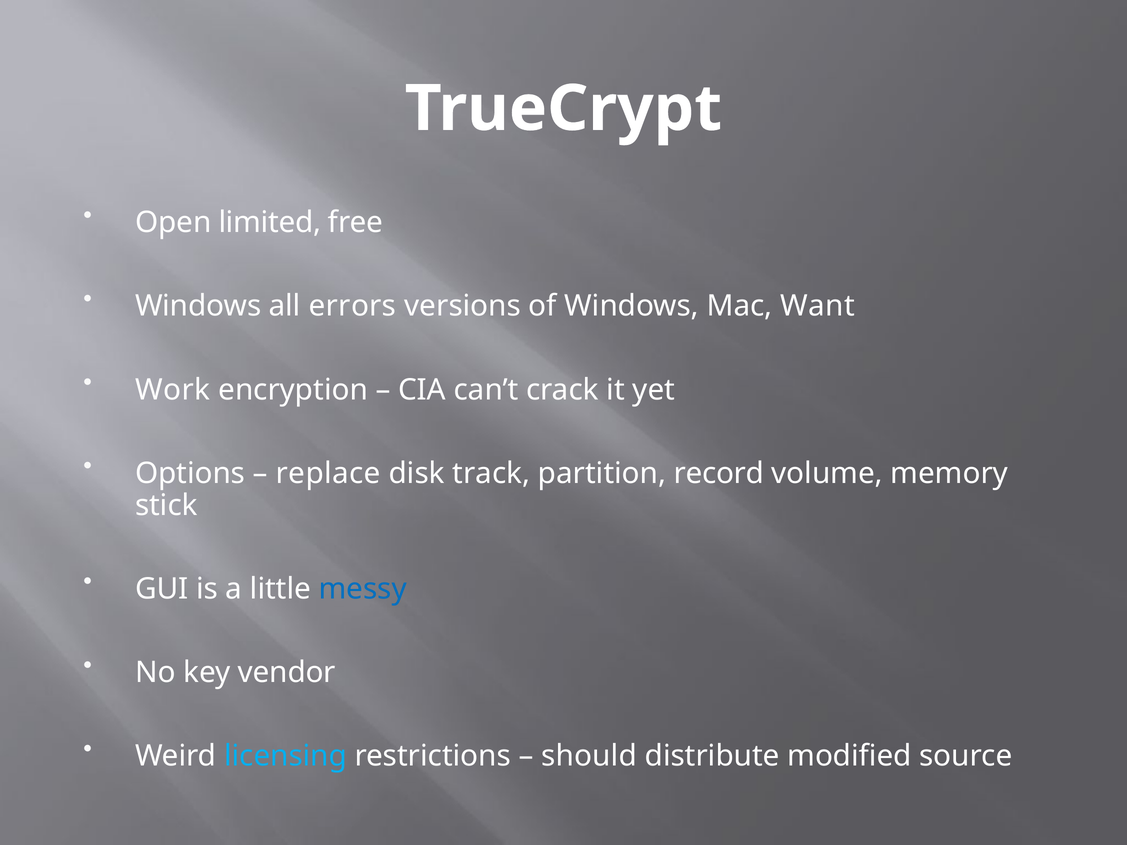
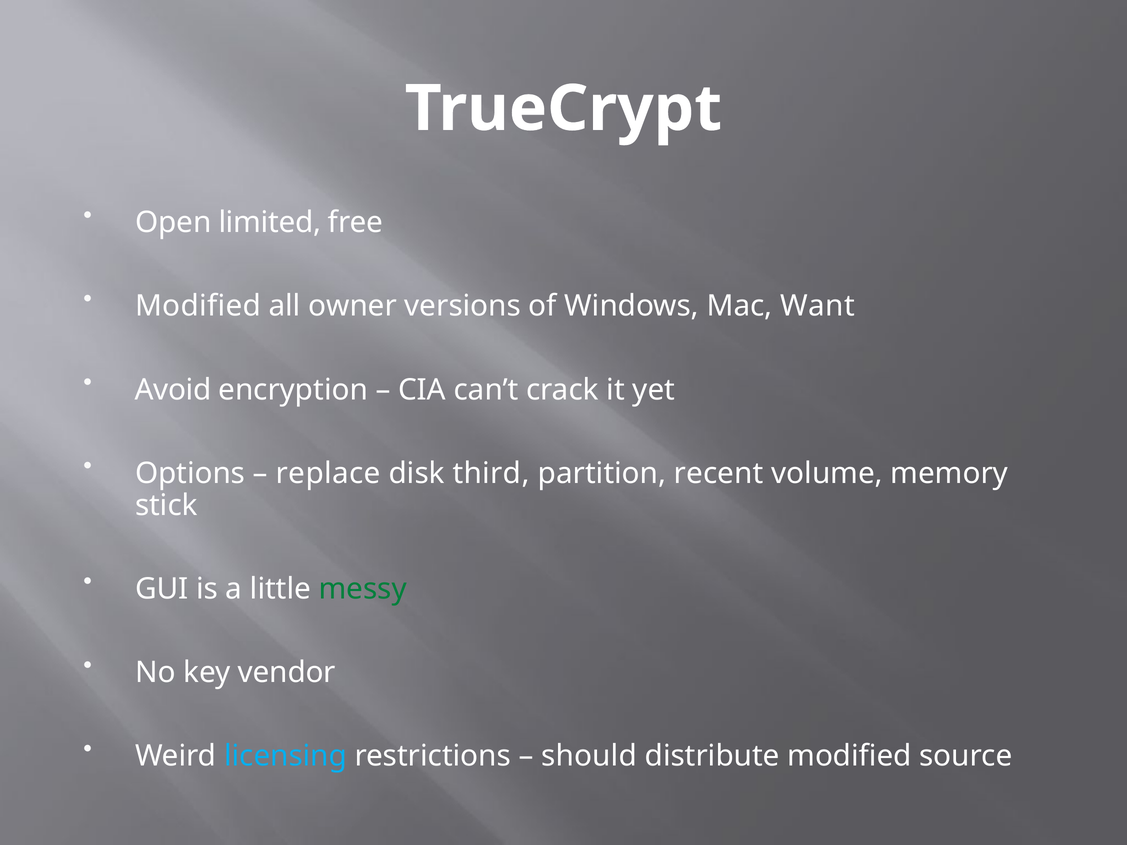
Windows: Windows -> Modified (198, 306)
errors: errors -> owner (353, 306)
Work: Work -> Avoid (173, 390)
track: track -> third (491, 473)
record: record -> recent (719, 473)
messy colour: blue -> green (363, 589)
